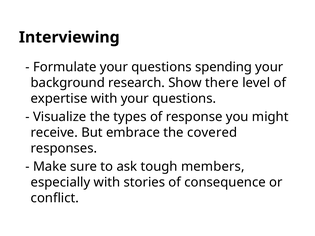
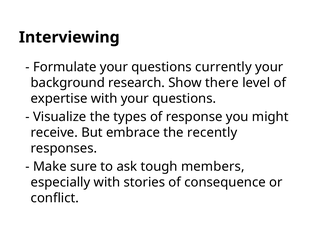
spending: spending -> currently (223, 67)
covered: covered -> recently (212, 133)
